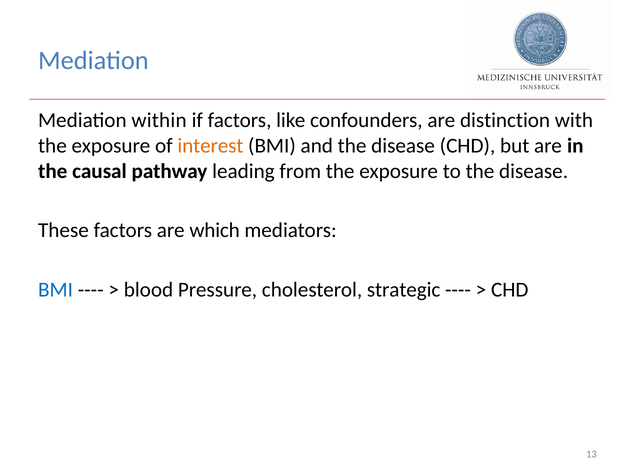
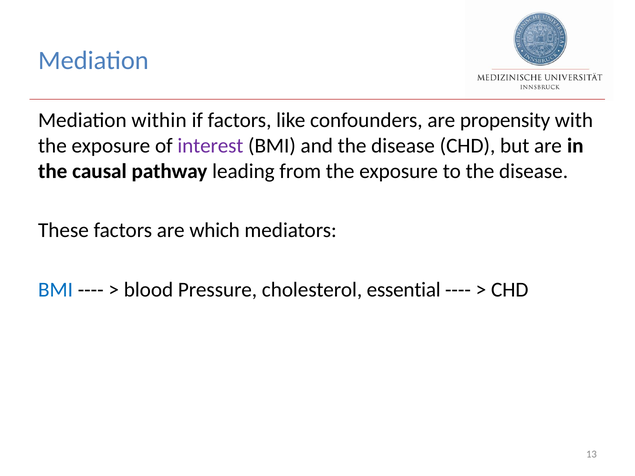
distinction: distinction -> propensity (505, 120)
interest colour: orange -> purple (210, 146)
strategic: strategic -> essential (404, 290)
